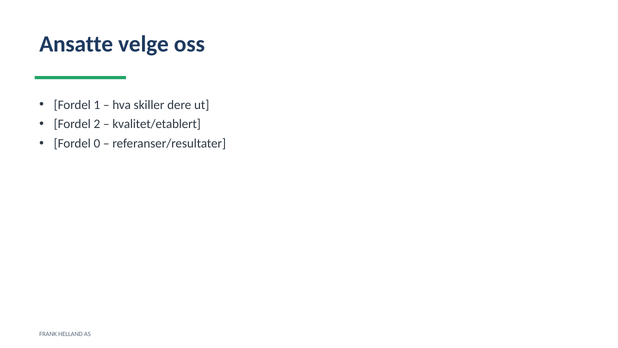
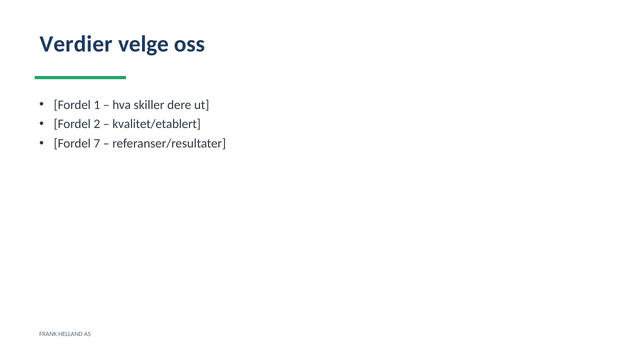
Ansatte: Ansatte -> Verdier (76, 44)
0: 0 -> 7 (97, 143)
